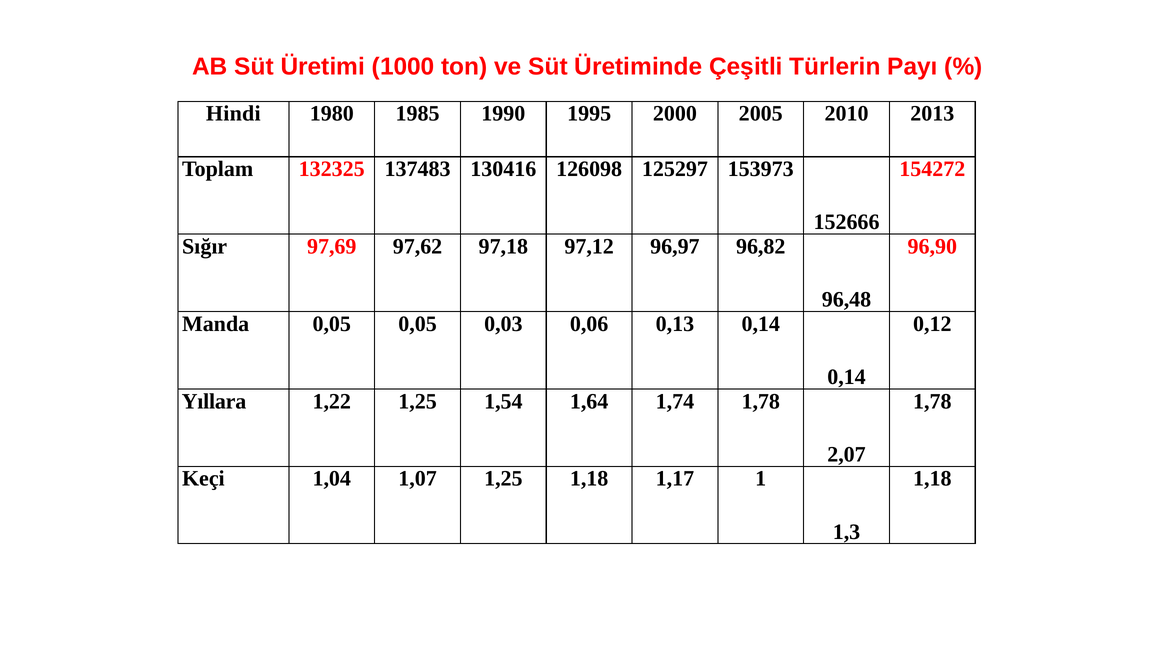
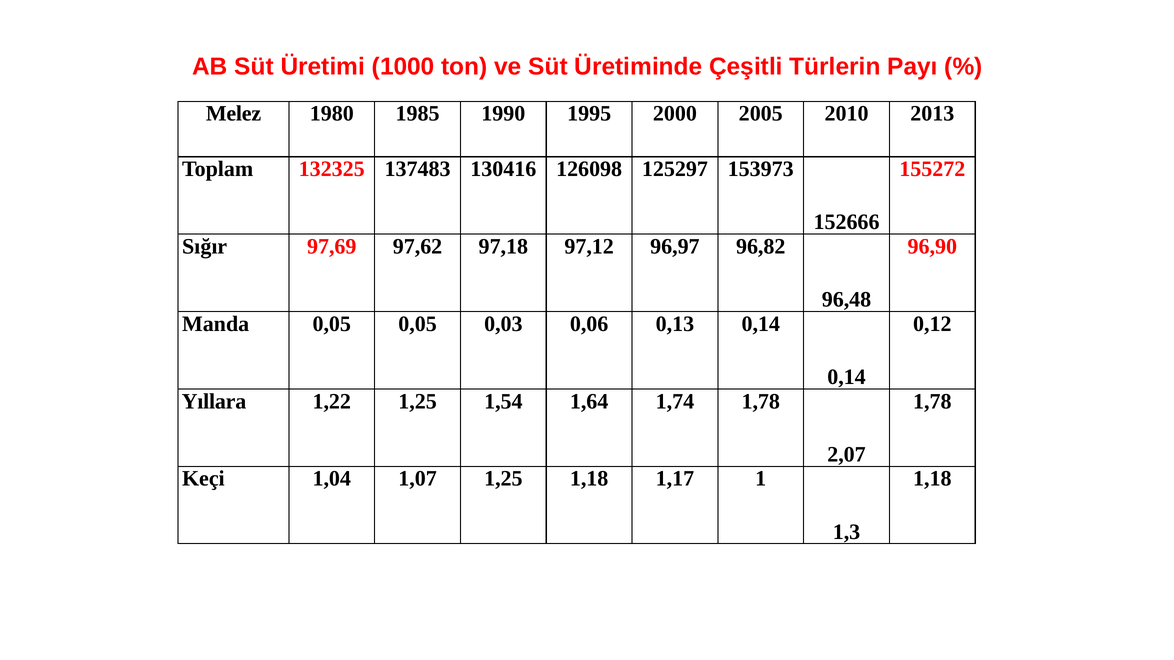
Hindi: Hindi -> Melez (234, 114)
154272: 154272 -> 155272 (932, 169)
